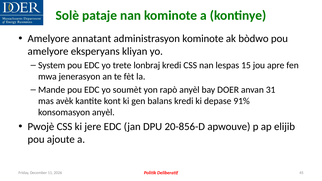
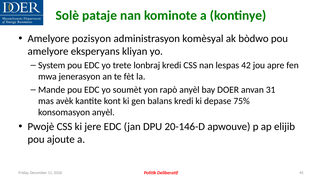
annatant: annatant -> pozisyon (92, 39)
administrasyon kominote: kominote -> komèsyal (203, 39)
15: 15 -> 42 (246, 65)
91%: 91% -> 75% (242, 101)
20-856-D: 20-856-D -> 20-146-D (185, 127)
